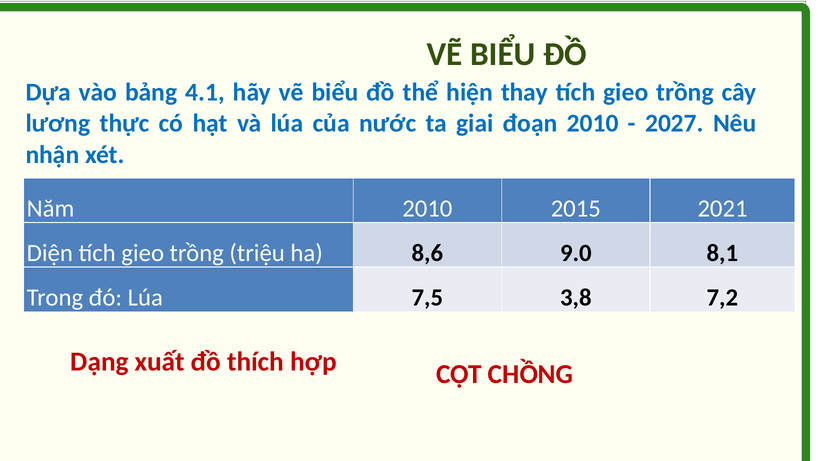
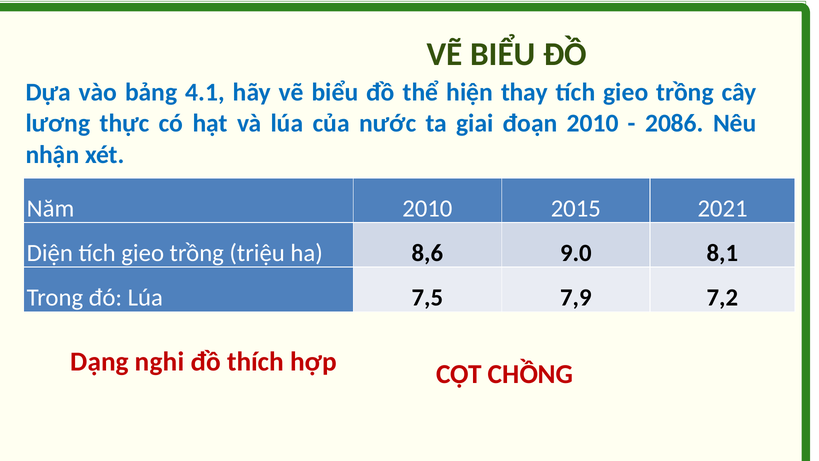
2027: 2027 -> 2086 (674, 123)
3,8: 3,8 -> 7,9 (576, 298)
xuất: xuất -> nghi (160, 362)
